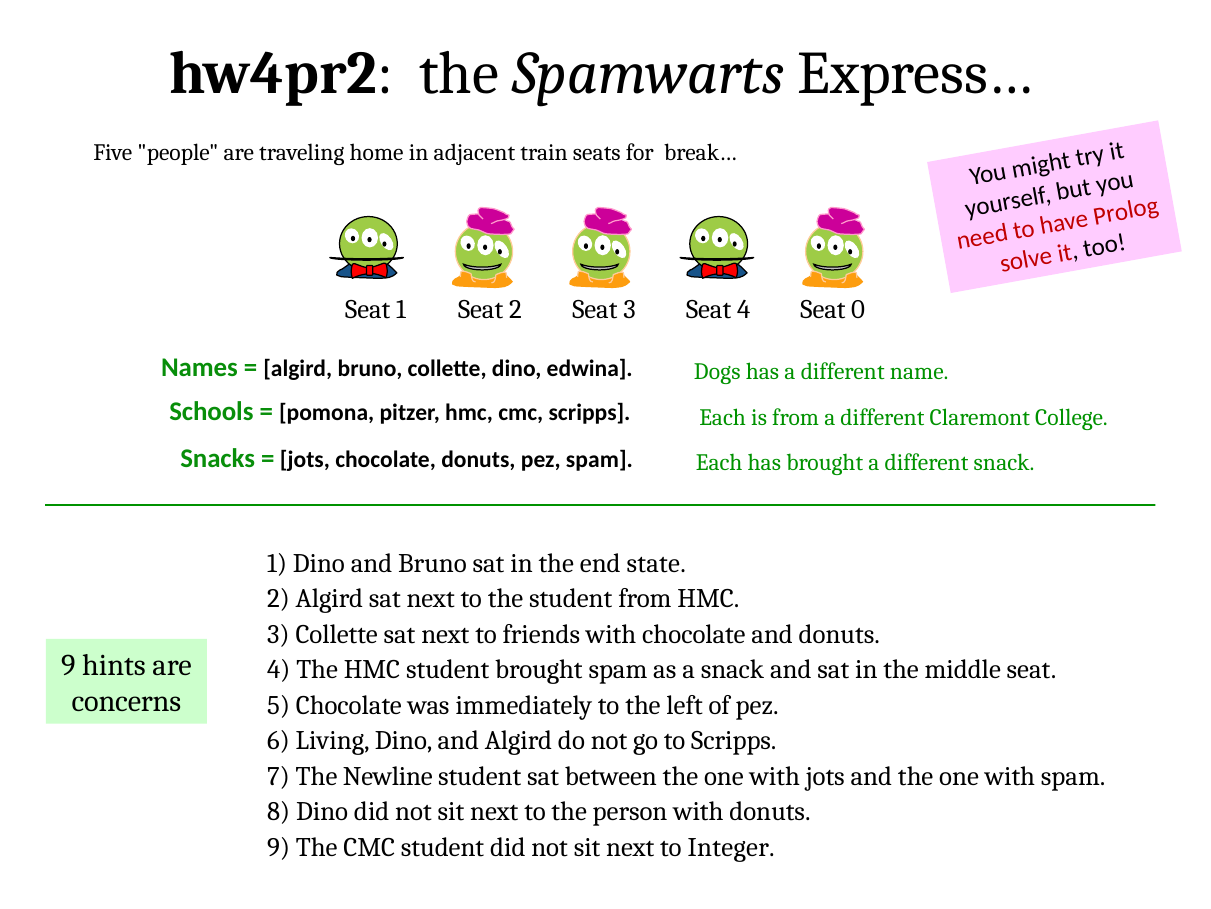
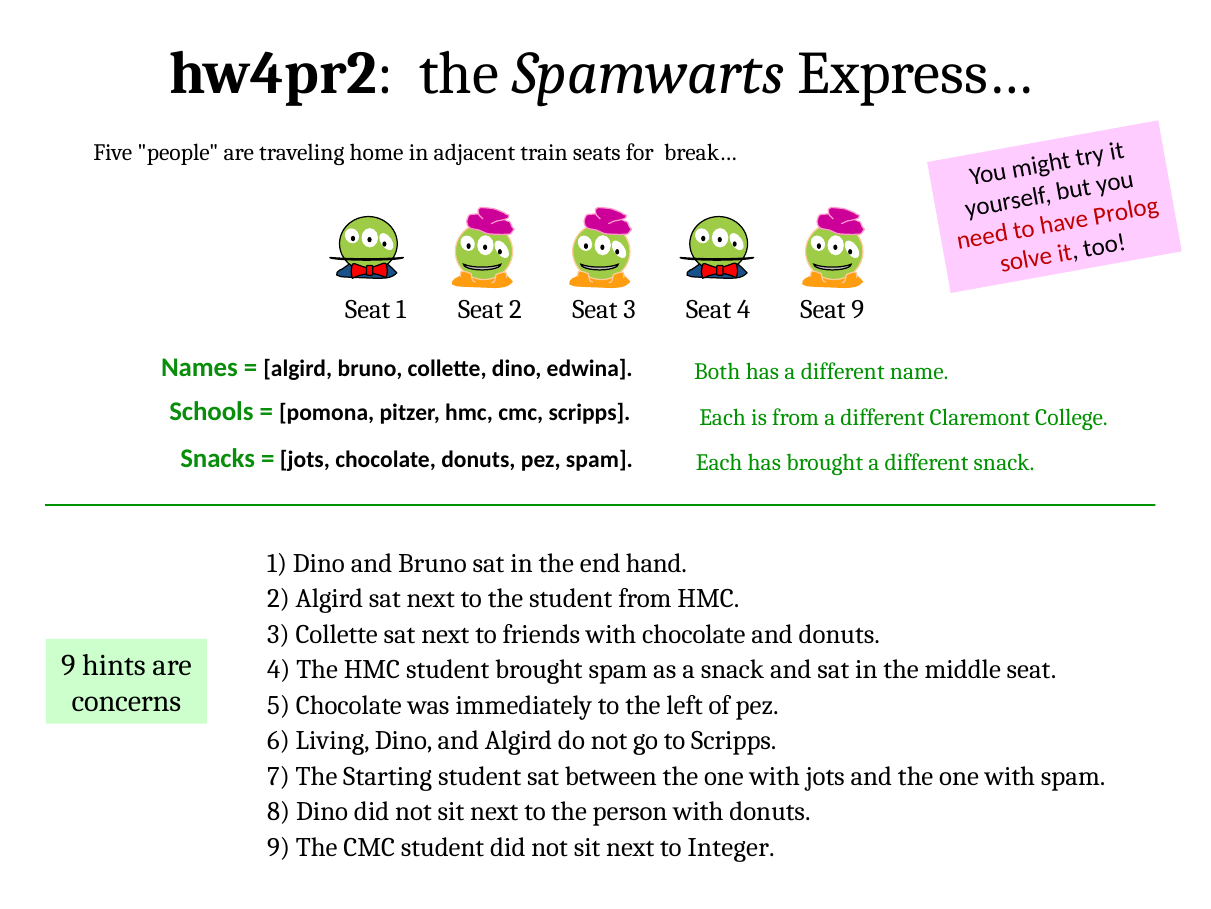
Seat 0: 0 -> 9 (858, 309)
Dogs: Dogs -> Both (717, 372)
state: state -> hand (656, 563)
Newline: Newline -> Starting (388, 776)
